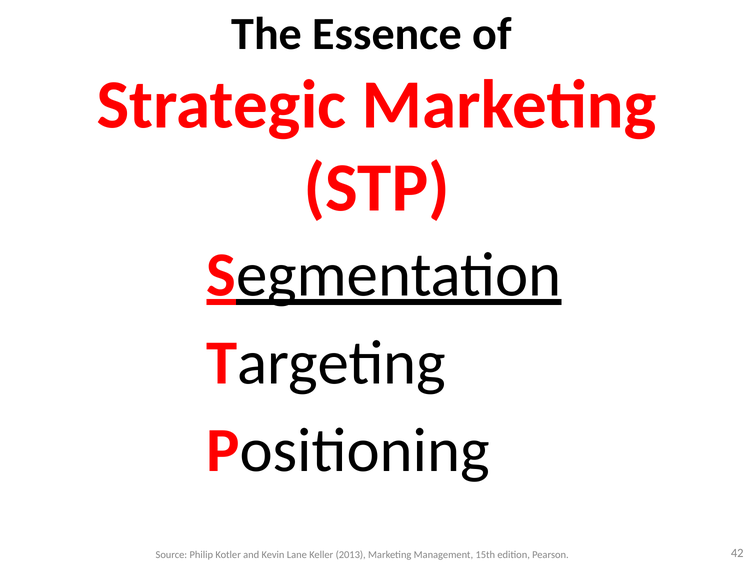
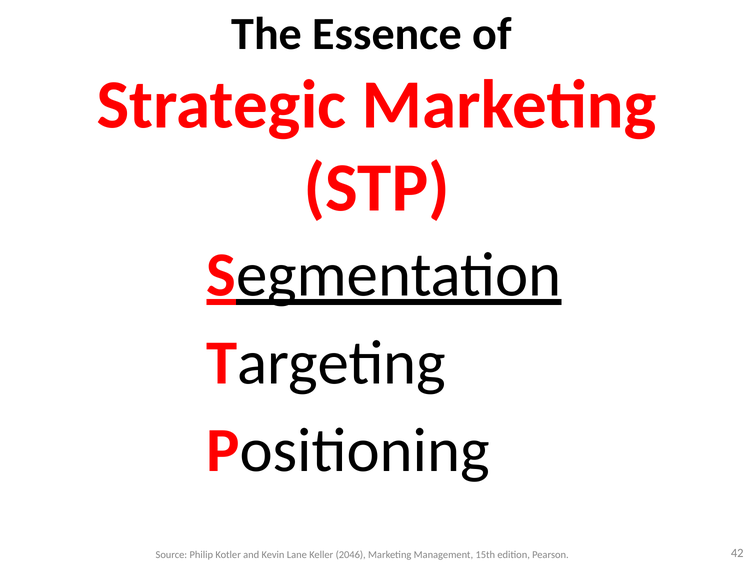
2013: 2013 -> 2046 (351, 555)
